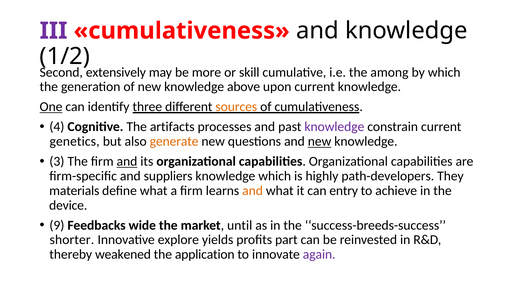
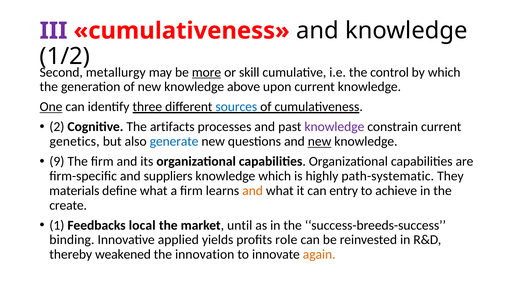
extensively: extensively -> metallurgy (116, 72)
more underline: none -> present (207, 72)
among: among -> control (390, 72)
sources colour: orange -> blue (236, 107)
4: 4 -> 2 (57, 127)
generate colour: orange -> blue (174, 142)
3: 3 -> 9 (57, 162)
and underline: present -> none (127, 162)
path-developers: path-developers -> path-systematic (388, 176)
device: device -> create (68, 206)
9: 9 -> 1 (57, 226)
wide: wide -> local (142, 226)
shorter: shorter -> binding (72, 240)
explore: explore -> applied (178, 240)
part: part -> role (286, 240)
application: application -> innovation (205, 255)
again colour: purple -> orange (319, 255)
